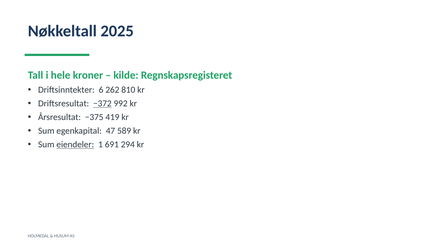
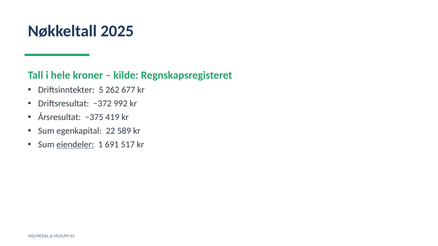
6: 6 -> 5 (101, 90)
810: 810 -> 677 (128, 90)
−372 underline: present -> none (102, 104)
47: 47 -> 22 (110, 131)
294: 294 -> 517 (128, 145)
